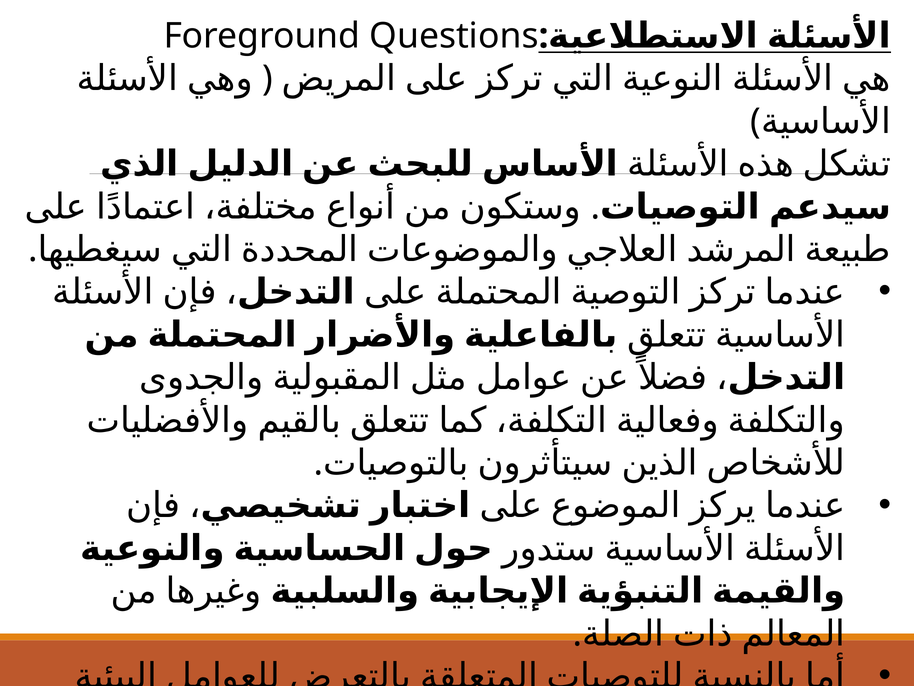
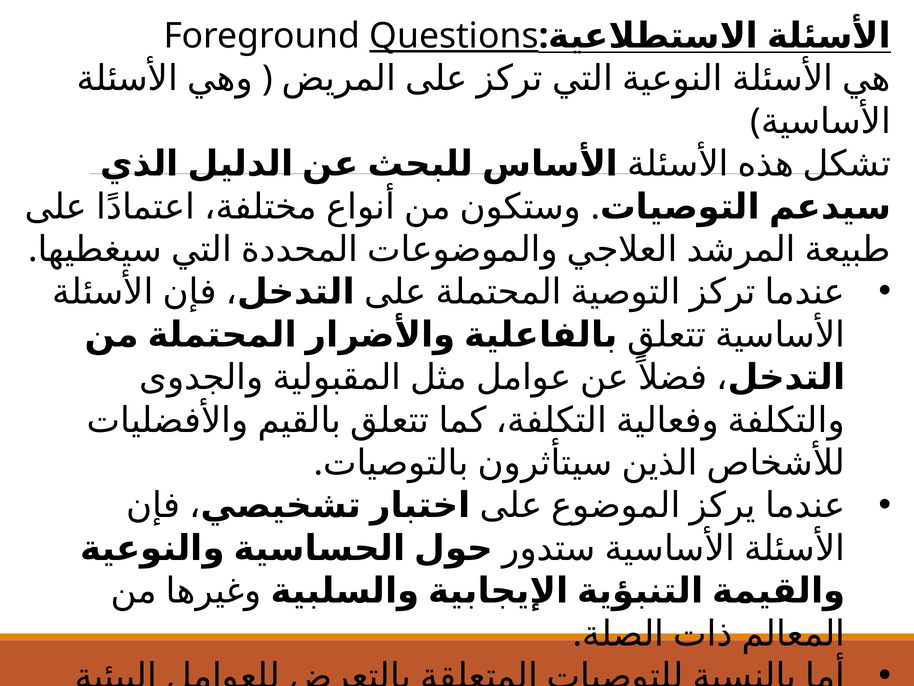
Questions underline: none -> present (454, 36)
